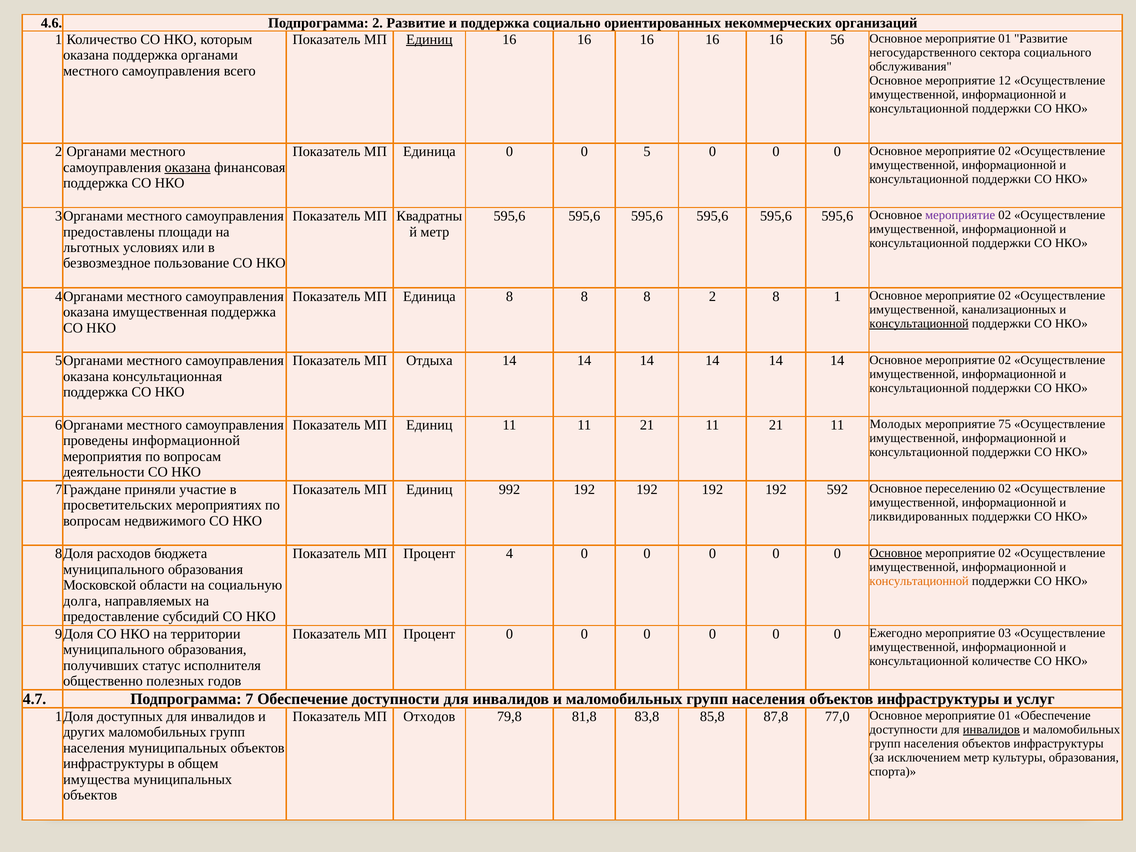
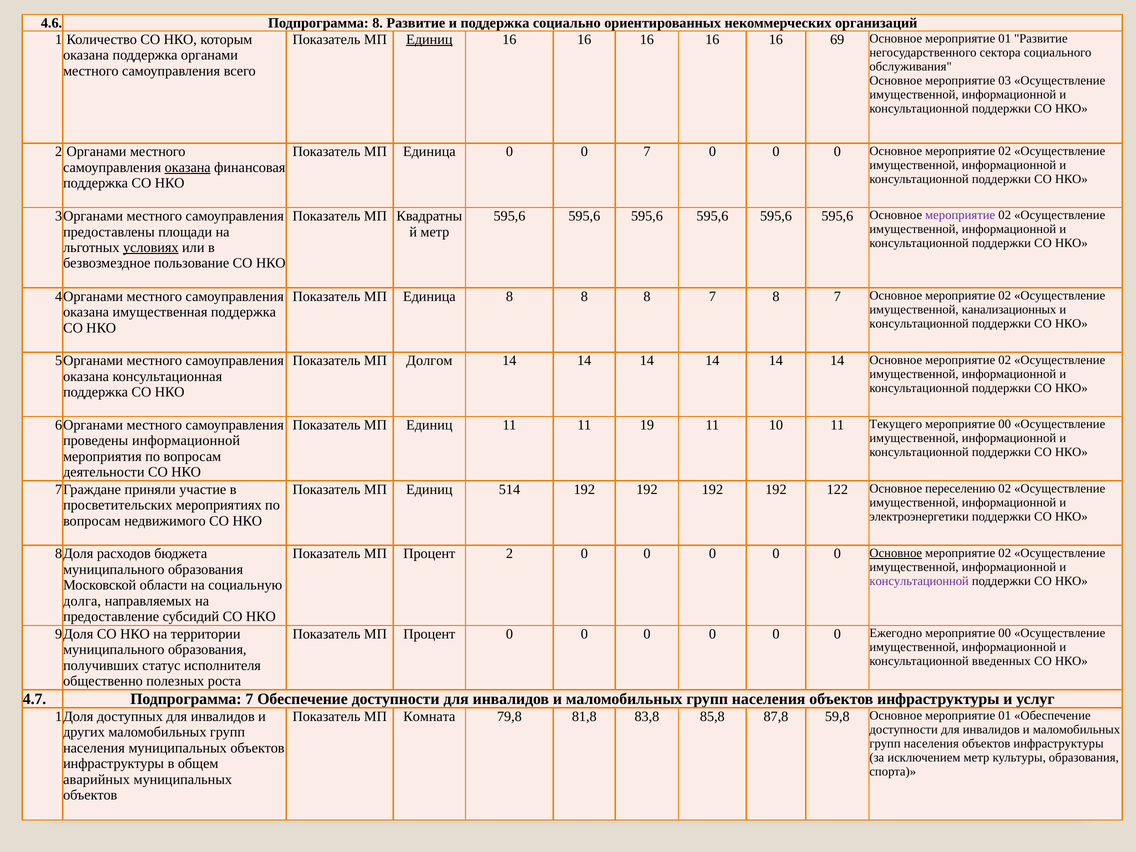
Подпрограмма 2: 2 -> 8 (378, 23)
56: 56 -> 69 (837, 39)
12: 12 -> 03 (1005, 81)
0 5: 5 -> 7 (647, 152)
условиях underline: none -> present (151, 248)
8 8 2: 2 -> 7 (712, 296)
1: 1 -> 7 (837, 296)
консультационной underline: present -> none (919, 324)
Отдыха: Отдыха -> Долгом (429, 361)
11 11 21: 21 -> 19 (647, 425)
21: 21 -> 10 (776, 425)
Молодых: Молодых -> Текущего (896, 424)
75: 75 -> 00 (1005, 424)
992: 992 -> 514 (509, 489)
592: 592 -> 122 (837, 489)
ликвидированных: ликвидированных -> электроэнергетики (919, 517)
Процент 4: 4 -> 2 (509, 554)
консультационной colour: orange -> purple (919, 581)
03: 03 -> 00 (1005, 633)
количестве: количестве -> введенных (1001, 661)
годов: годов -> роста (224, 681)
Отходов: Отходов -> Комната (429, 716)
77,0: 77,0 -> 59,8 (837, 716)
инвалидов underline: present -> none (991, 730)
имущества: имущества -> аварийных (97, 779)
